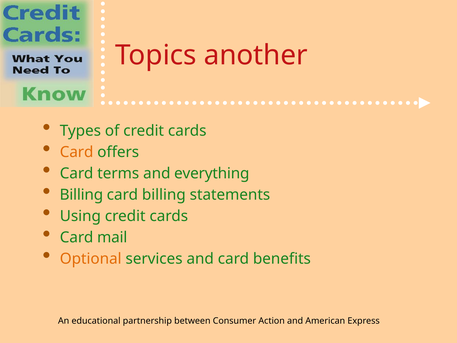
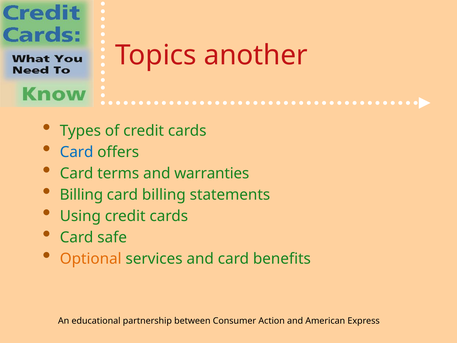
Card colour: orange -> blue (77, 152)
everything: everything -> warranties (212, 173)
mail: mail -> safe (112, 237)
